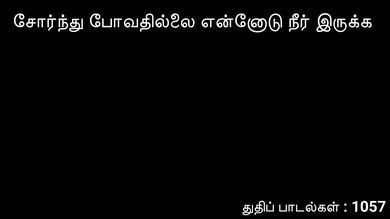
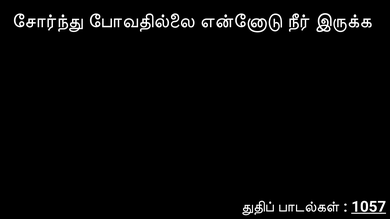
1057 underline: none -> present (369, 207)
